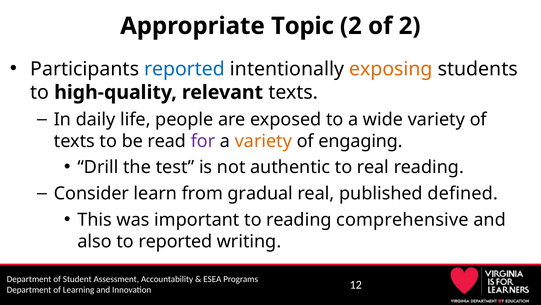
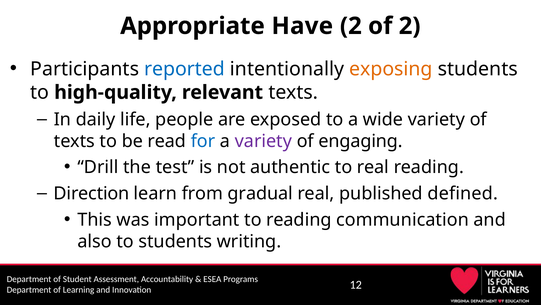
Topic: Topic -> Have (302, 26)
for colour: purple -> blue (203, 141)
variety colour: orange -> purple (263, 141)
Consider: Consider -> Direction (92, 193)
comprehensive: comprehensive -> communication (403, 219)
to reported: reported -> students (175, 241)
